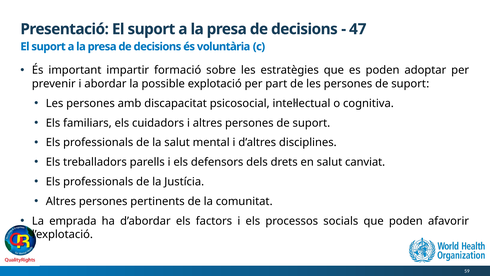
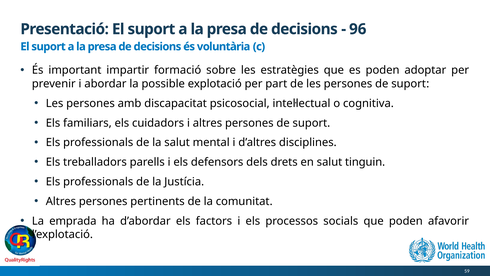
47: 47 -> 96 (358, 29)
canviat: canviat -> tinguin (365, 162)
